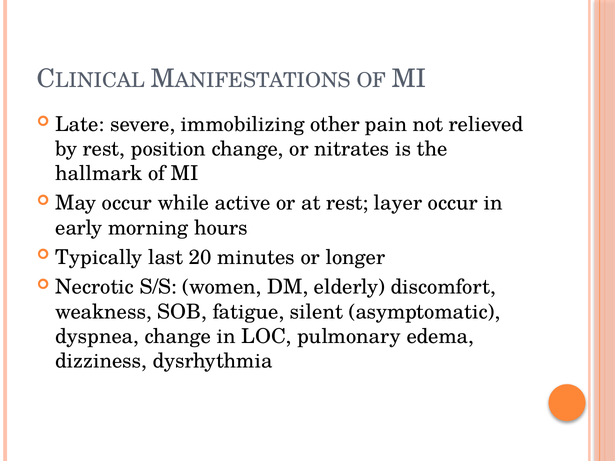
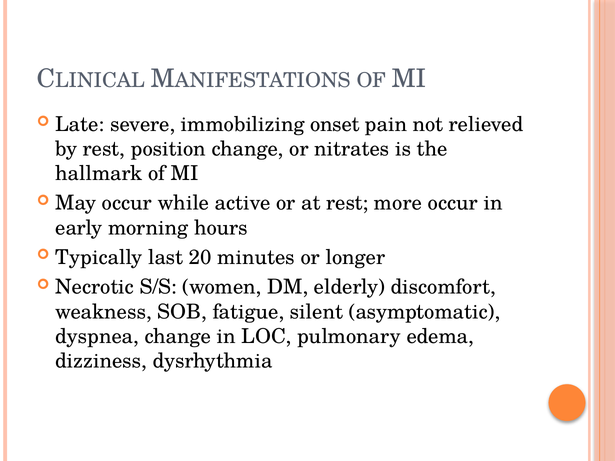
other: other -> onset (335, 124)
layer: layer -> more (398, 203)
